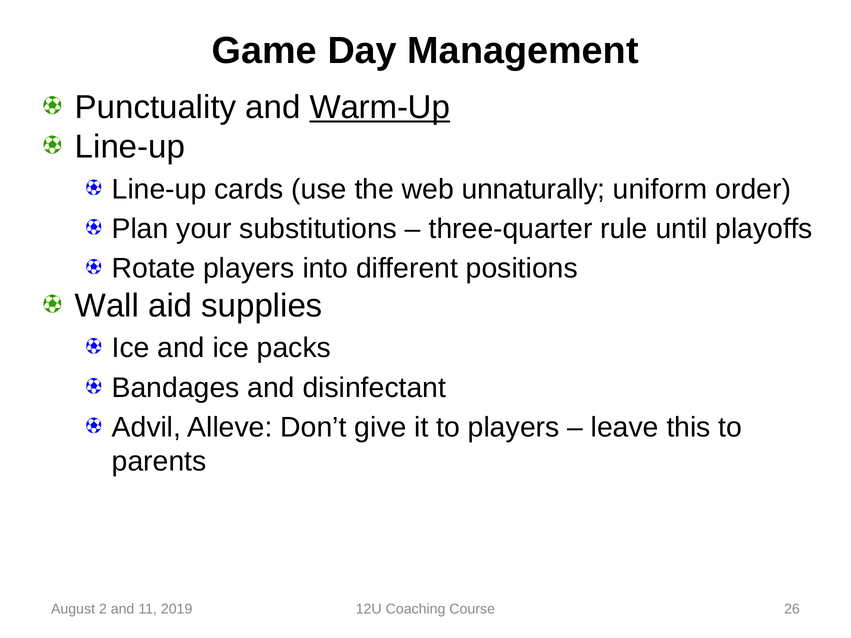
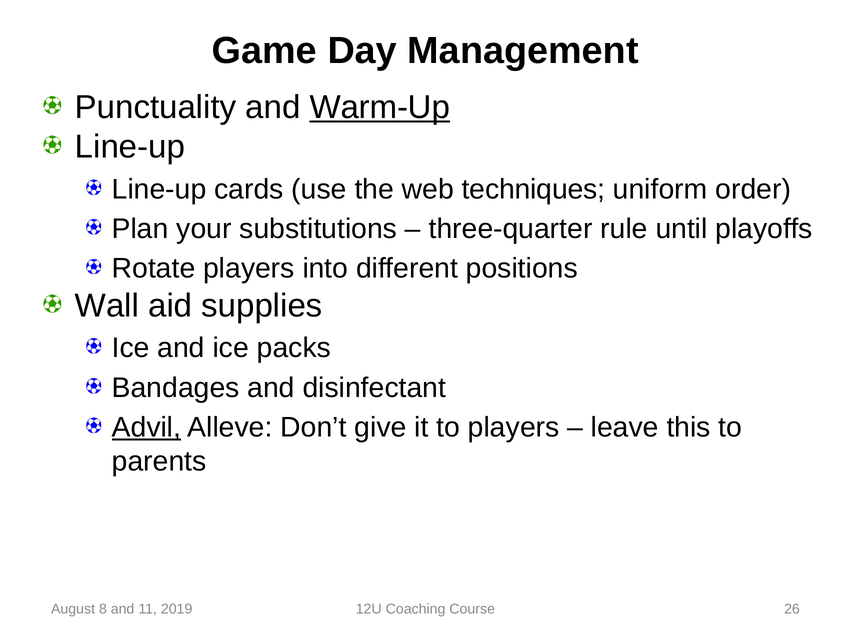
unnaturally: unnaturally -> techniques (533, 189)
Advil underline: none -> present (146, 427)
2: 2 -> 8 (103, 610)
